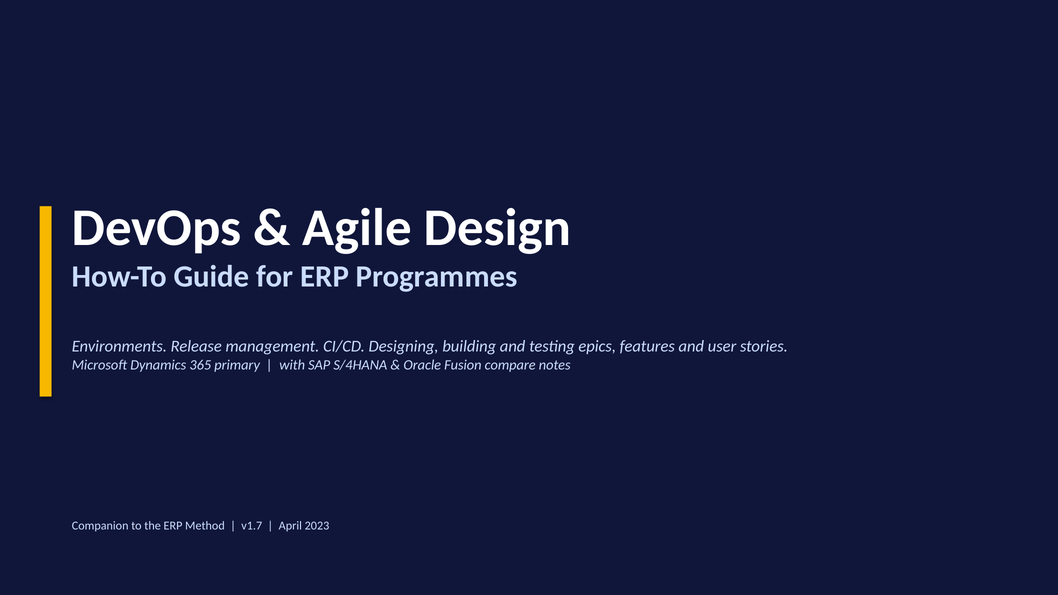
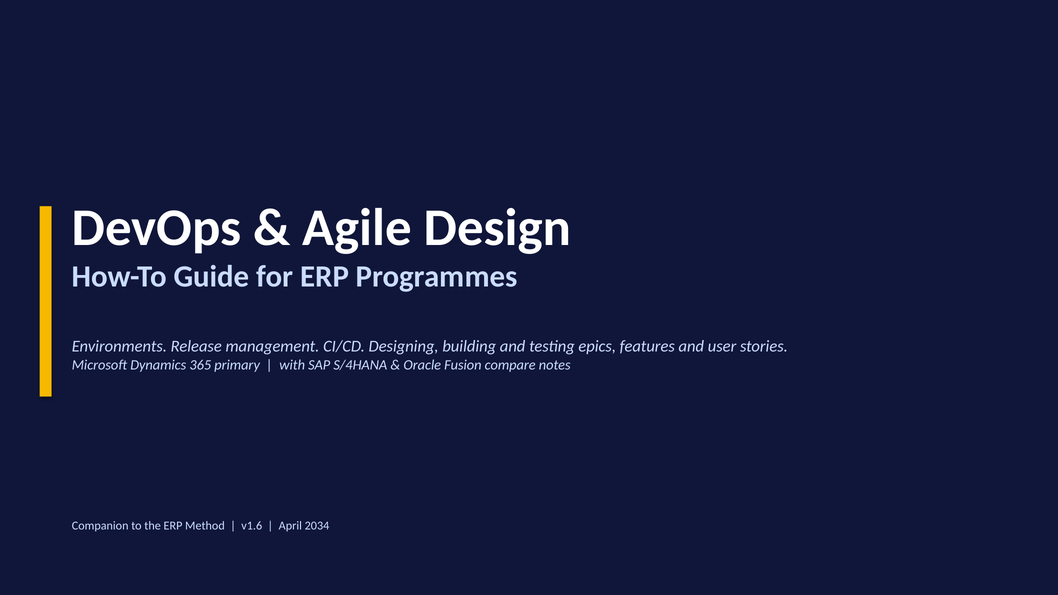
v1.7: v1.7 -> v1.6 (252, 526)
2023: 2023 -> 2034 (317, 526)
